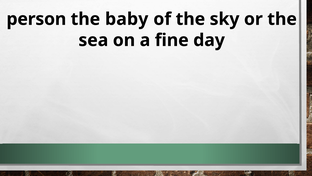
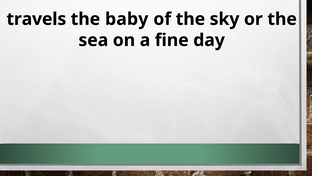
person: person -> travels (36, 19)
